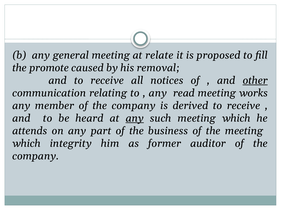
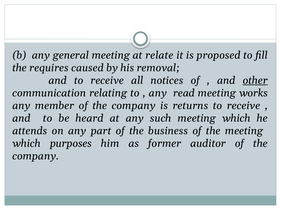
promote: promote -> requires (49, 68)
derived: derived -> returns (190, 106)
any underline: present -> none (135, 119)
integrity: integrity -> purposes (71, 144)
